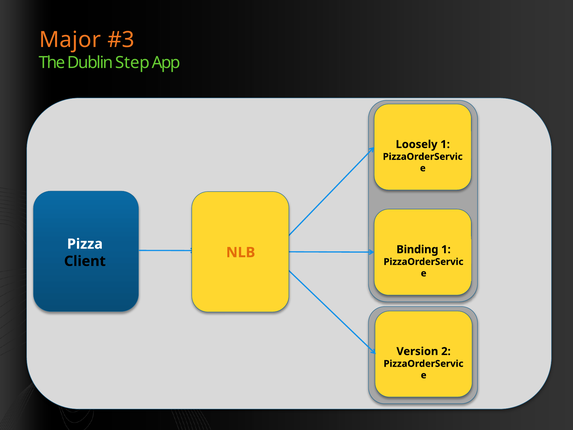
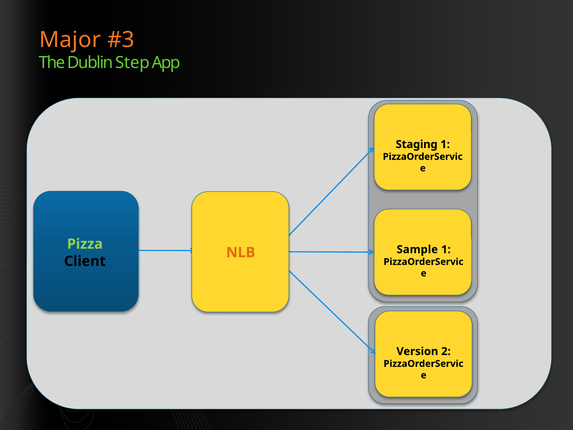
Loosely: Loosely -> Staging (417, 144)
Pizza colour: white -> light green (85, 244)
Binding: Binding -> Sample (417, 249)
